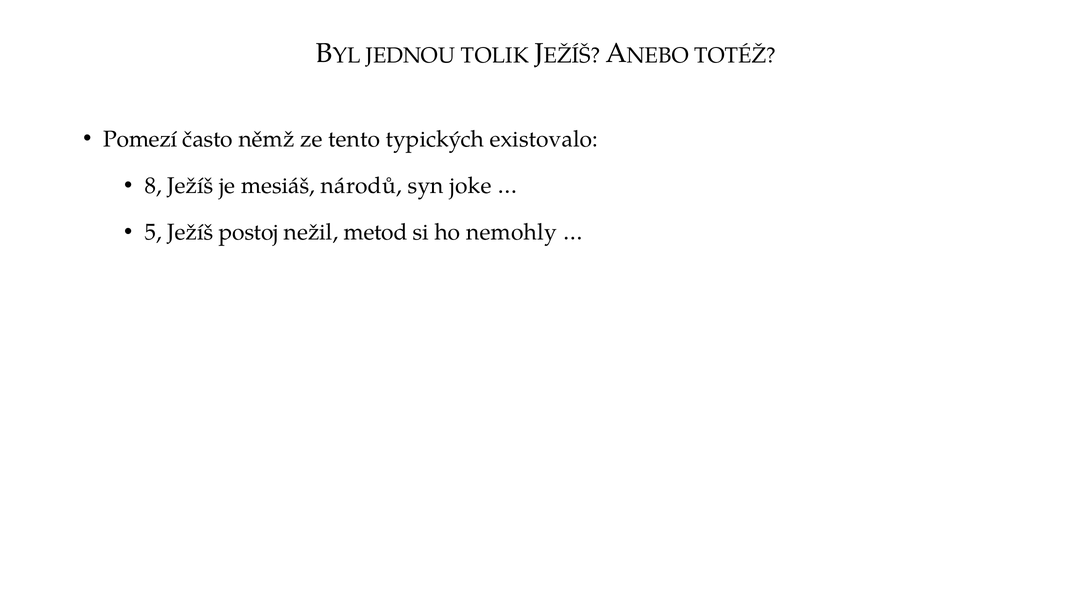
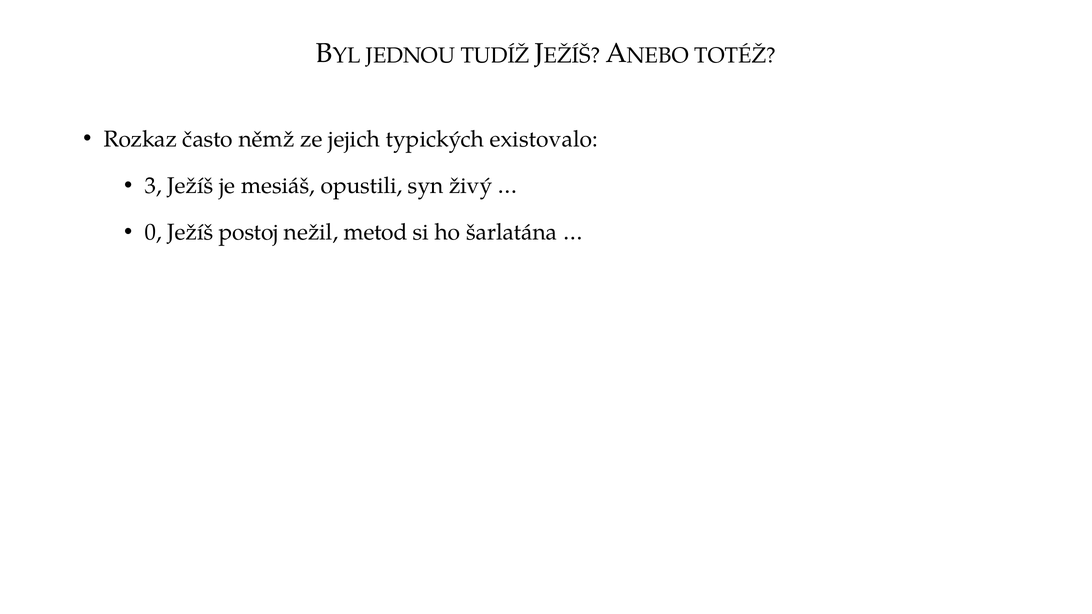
TOLIK: TOLIK -> TUDÍŽ (495, 55)
Pomezí: Pomezí -> Rozkaz (140, 139)
tento: tento -> jejich (354, 139)
8: 8 -> 3 (153, 186)
národů: národů -> opustili (362, 186)
joke: joke -> živý (471, 186)
5: 5 -> 0 (153, 233)
nemohly: nemohly -> šarlatána (512, 233)
